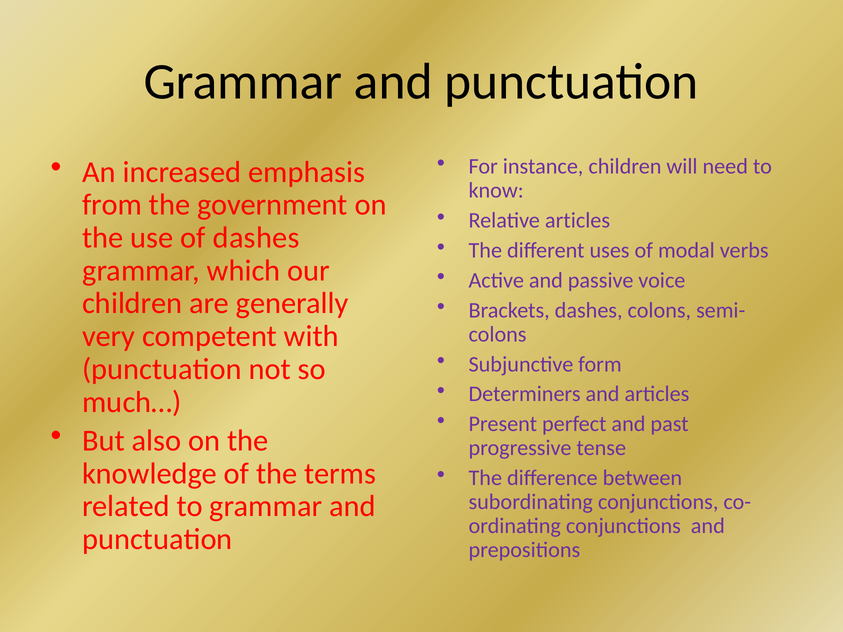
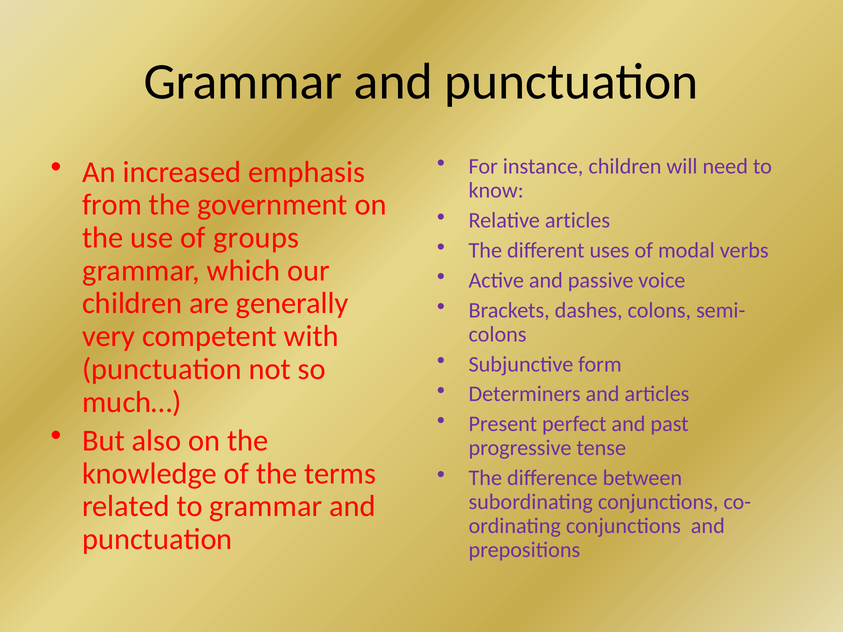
of dashes: dashes -> groups (256, 238)
